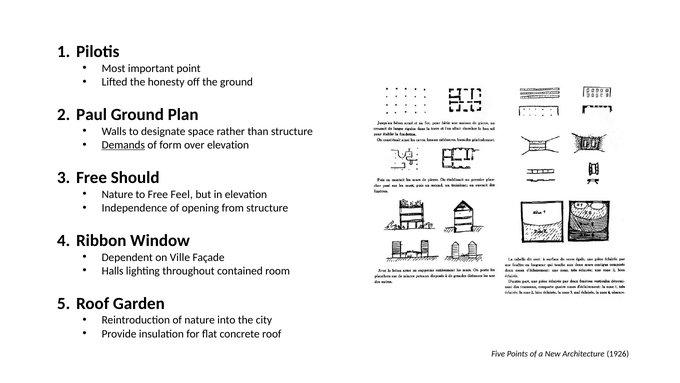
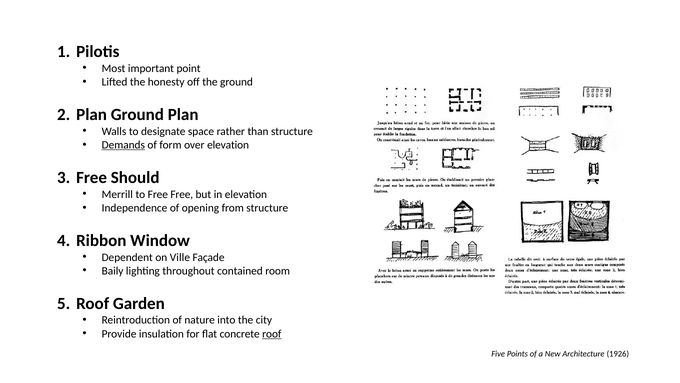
Paul: Paul -> Plan (92, 115)
Nature: Nature -> Merrill (117, 194)
Free Feel: Feel -> Free (182, 194)
Halls: Halls -> Baily (113, 271)
roof underline: none -> present (272, 333)
